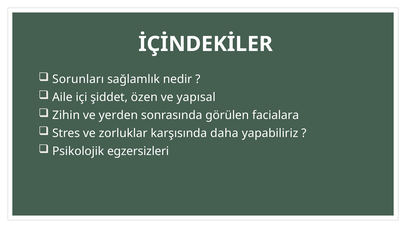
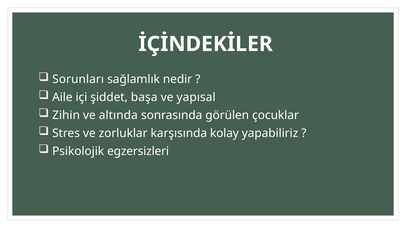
özen: özen -> başa (144, 97)
yerden: yerden -> altında (118, 115)
facialara: facialara -> çocuklar (276, 115)
daha: daha -> kolay (224, 133)
